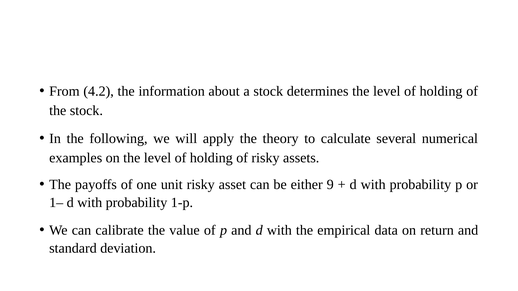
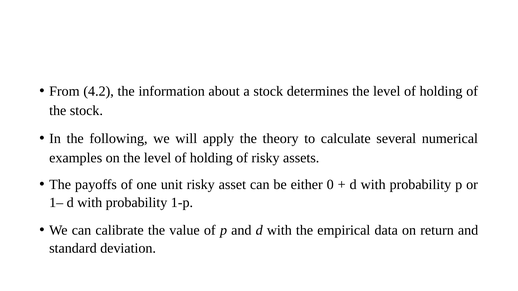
9: 9 -> 0 (330, 185)
